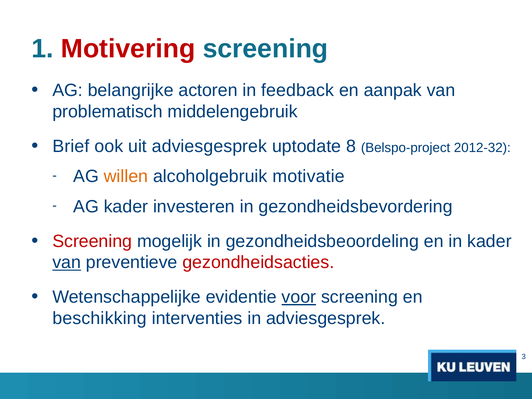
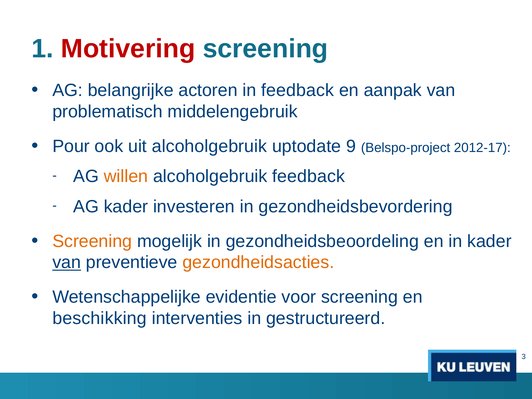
Brief: Brief -> Pour (71, 146)
uit adviesgesprek: adviesgesprek -> alcoholgebruik (209, 146)
8: 8 -> 9 (351, 146)
2012-32: 2012-32 -> 2012-17 (482, 148)
alcoholgebruik motivatie: motivatie -> feedback (309, 176)
Screening colour: red -> orange (92, 241)
gezondheidsacties colour: red -> orange (258, 262)
voor underline: present -> none (299, 297)
in adviesgesprek: adviesgesprek -> gestructureerd (326, 318)
